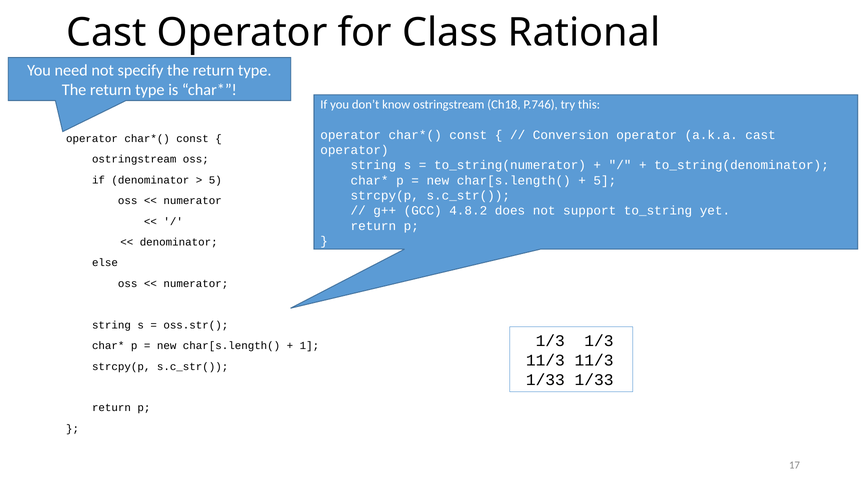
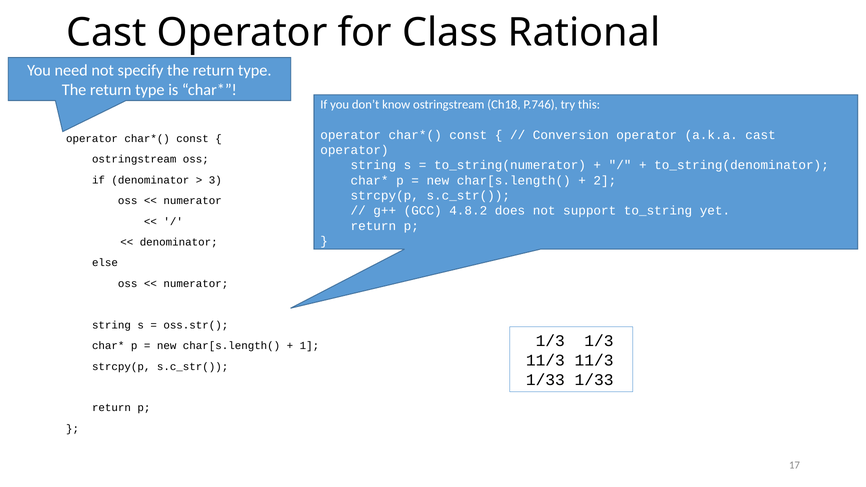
5: 5 -> 2 (605, 180)
5: 5 -> 3 (215, 180)
